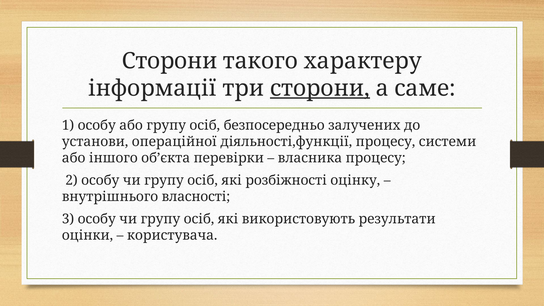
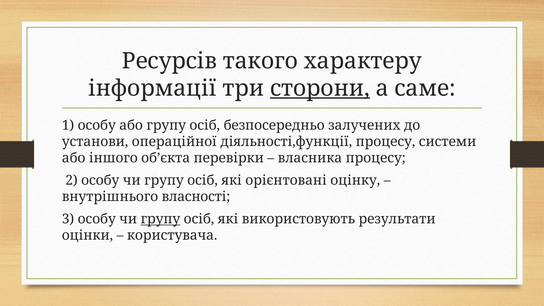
Сторони: Сторони -> Ресурсів (169, 61)
розбіжності: розбіжності -> орієнтовані (286, 180)
групу underline: none -> present (160, 219)
